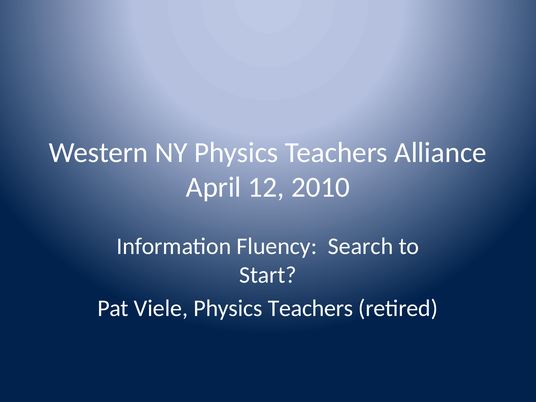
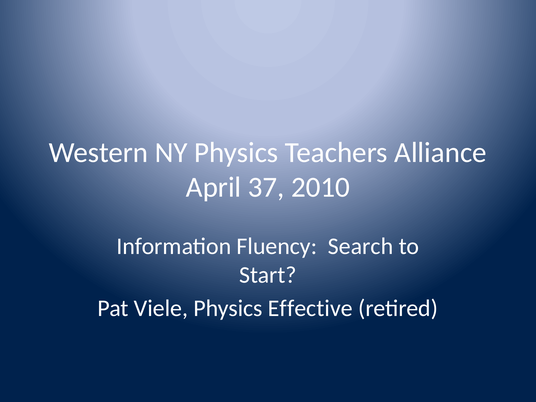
12: 12 -> 37 (266, 187)
Viele Physics Teachers: Teachers -> Effective (310, 308)
